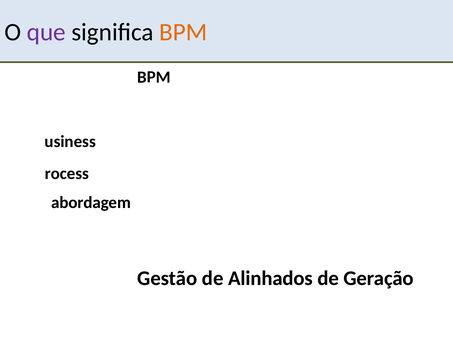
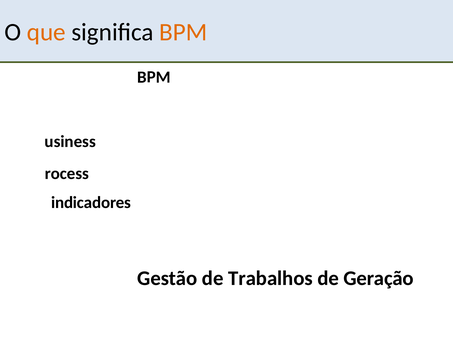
que colour: purple -> orange (46, 32)
abordagem: abordagem -> indicadores (91, 202)
Alinhados: Alinhados -> Trabalhos (270, 278)
